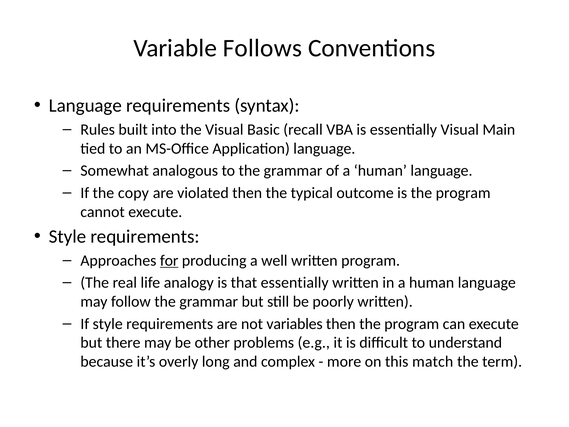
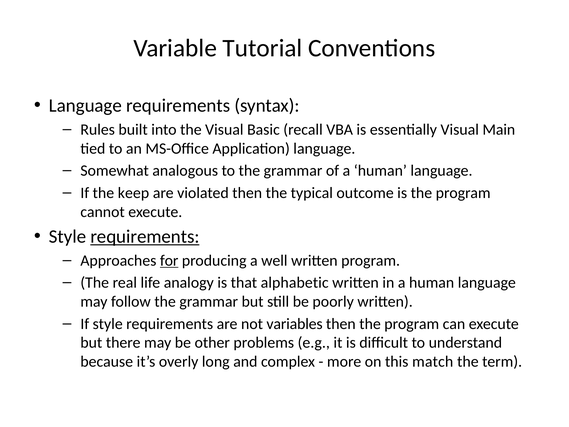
Follows: Follows -> Tutorial (263, 48)
copy: copy -> keep (133, 193)
requirements underline: none -> present (145, 237)
that essentially: essentially -> alphabetic (295, 282)
